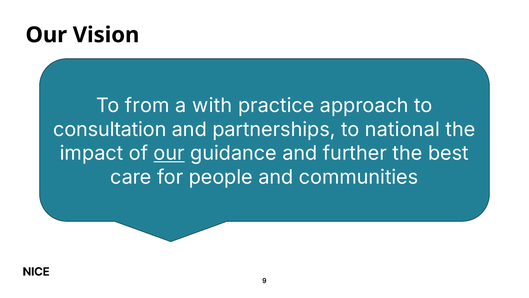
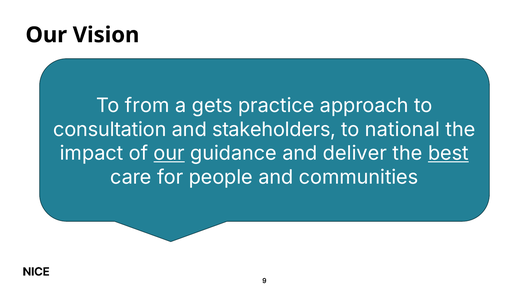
with: with -> gets (212, 105)
partnerships: partnerships -> stakeholders (274, 129)
further: further -> deliver (355, 153)
best underline: none -> present (448, 153)
